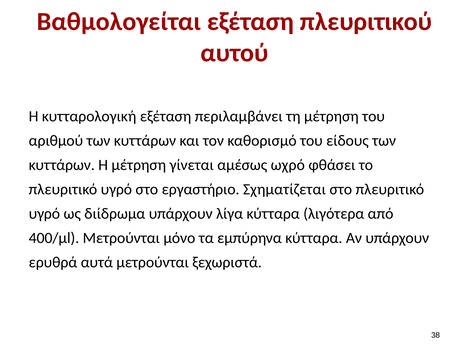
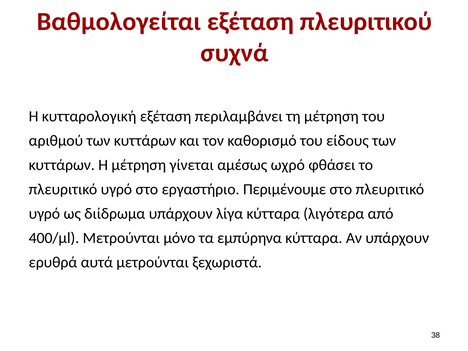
αυτού: αυτού -> συχνά (235, 53)
Σχηματίζεται: Σχηματίζεται -> Περιμένουμε (285, 189)
